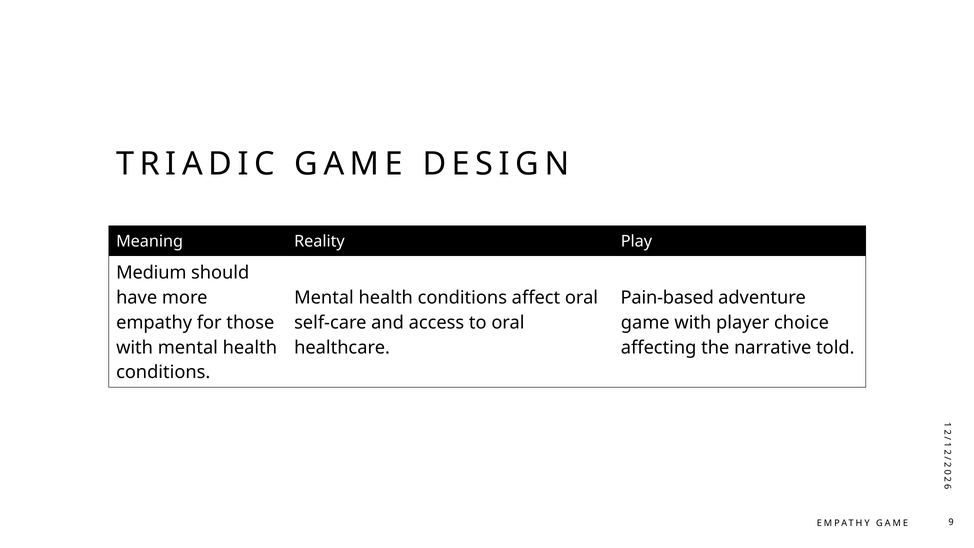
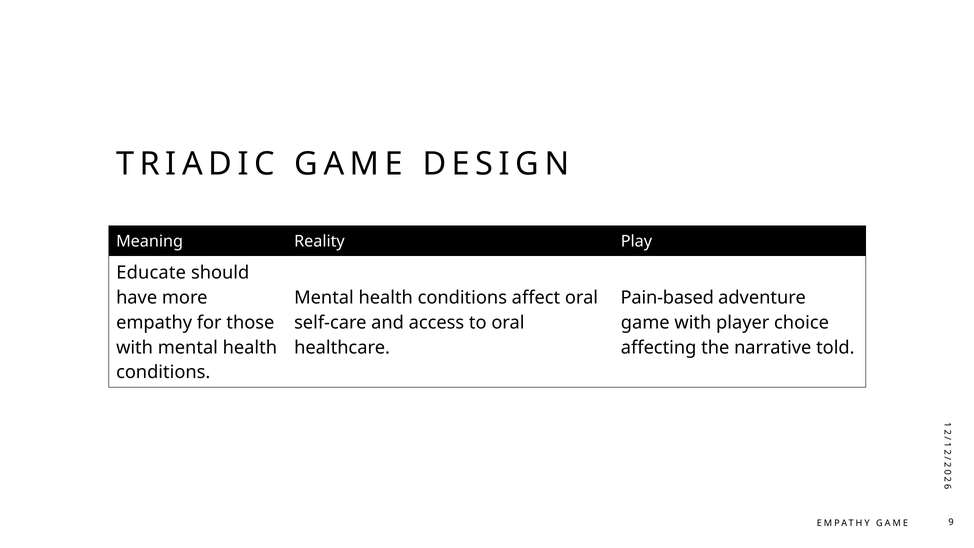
Medium: Medium -> Educate (151, 273)
